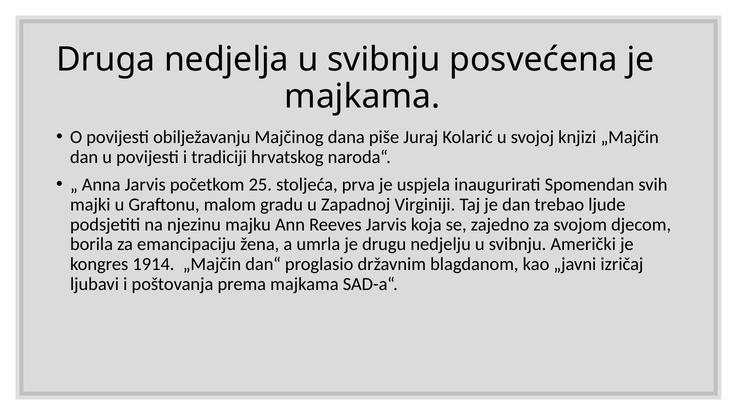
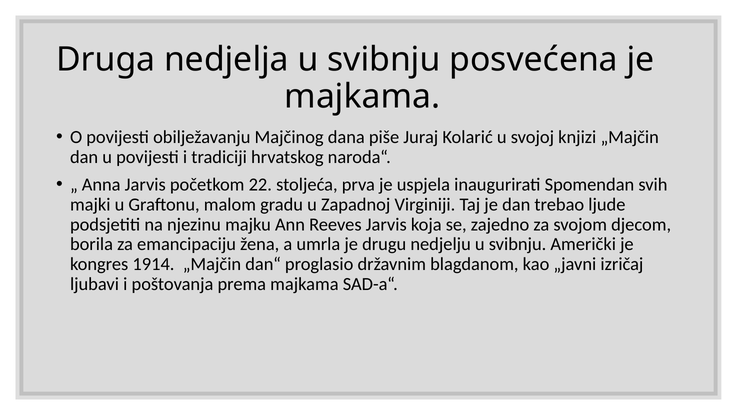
25: 25 -> 22 (260, 184)
